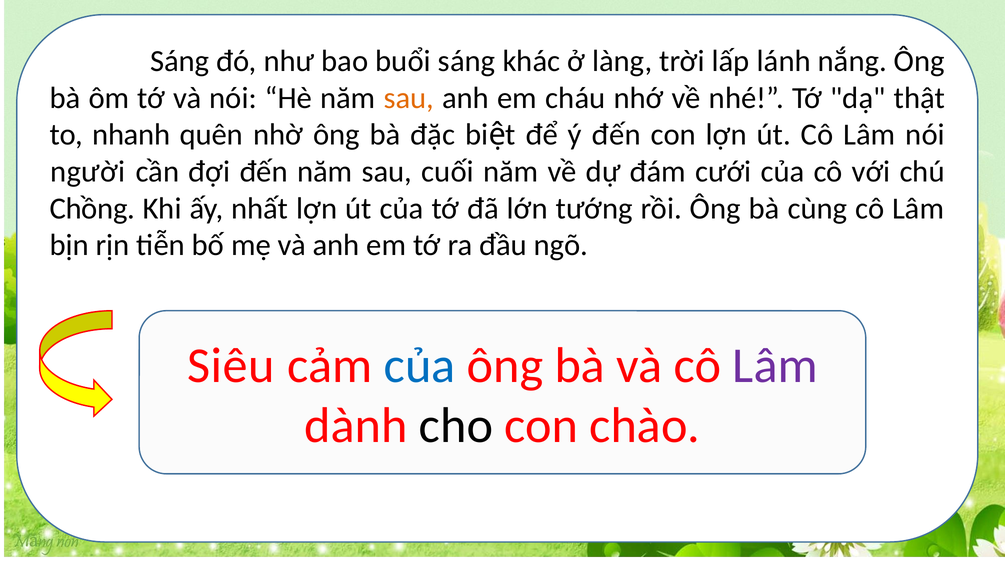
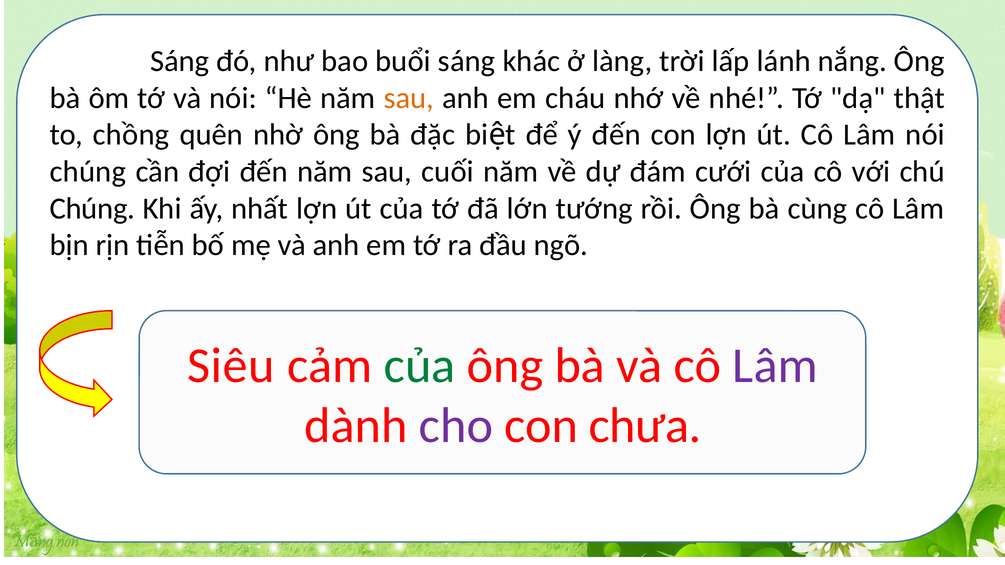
nhanh: nhanh -> chồng (131, 135)
người: người -> chúng (88, 172)
Chồng: Chồng -> Chúng (92, 209)
của colour: blue -> green (420, 366)
cho colour: black -> purple (456, 426)
chào: chào -> chưa (645, 426)
